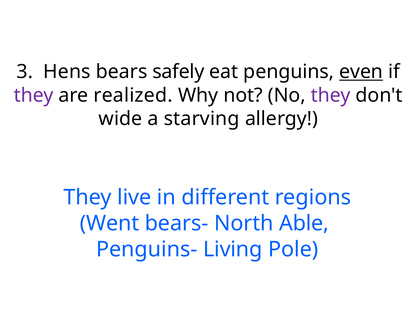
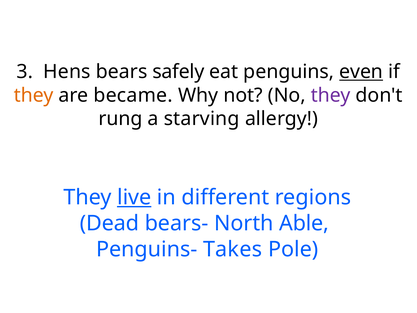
they colour: purple -> orange (34, 95)
realized: realized -> became (133, 95)
wide: wide -> rung (121, 119)
live underline: none -> present (134, 197)
Went: Went -> Dead (110, 223)
Living: Living -> Takes (233, 249)
